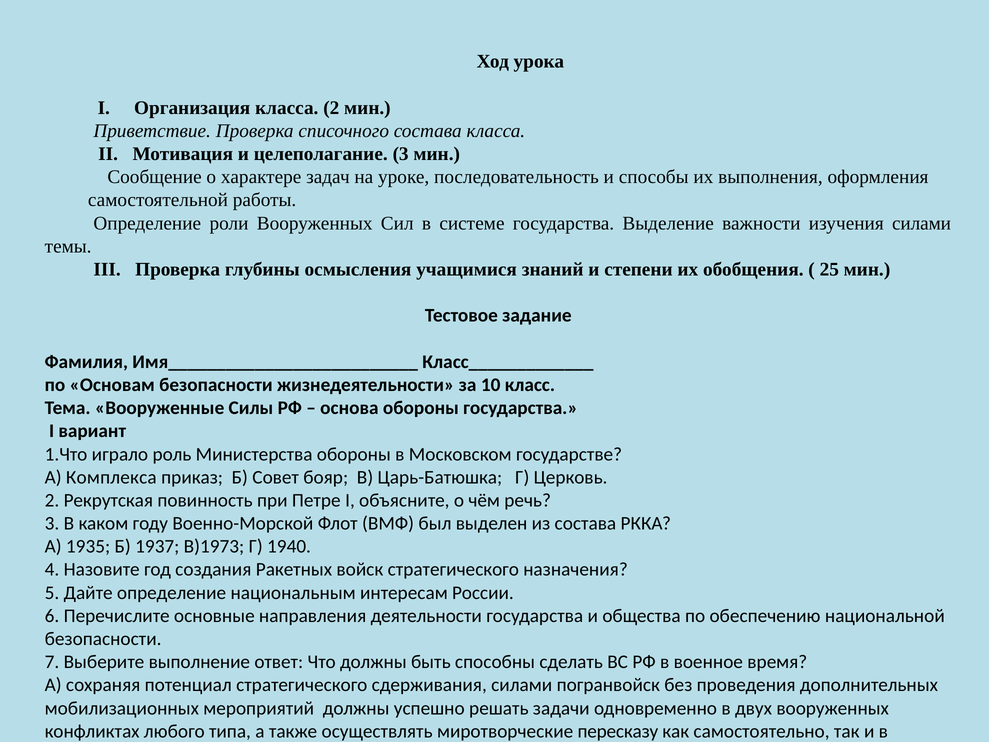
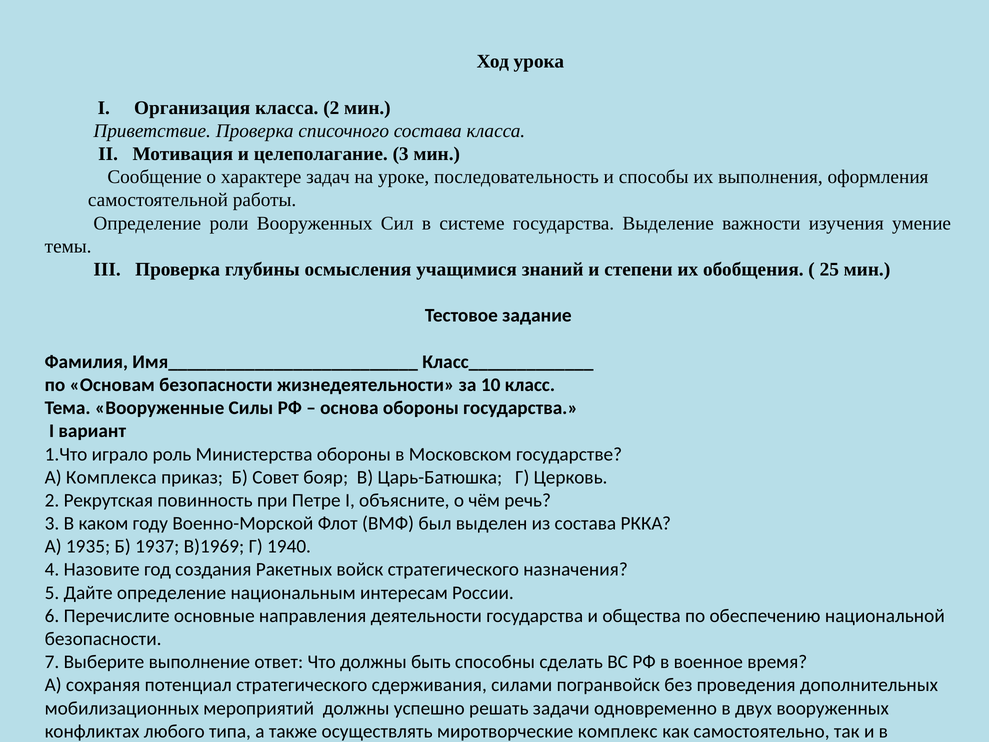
изучения силами: силами -> умение (922, 223)
В)1973: В)1973 -> В)1969 (214, 546)
пересказу: пересказу -> комплекс (618, 731)
